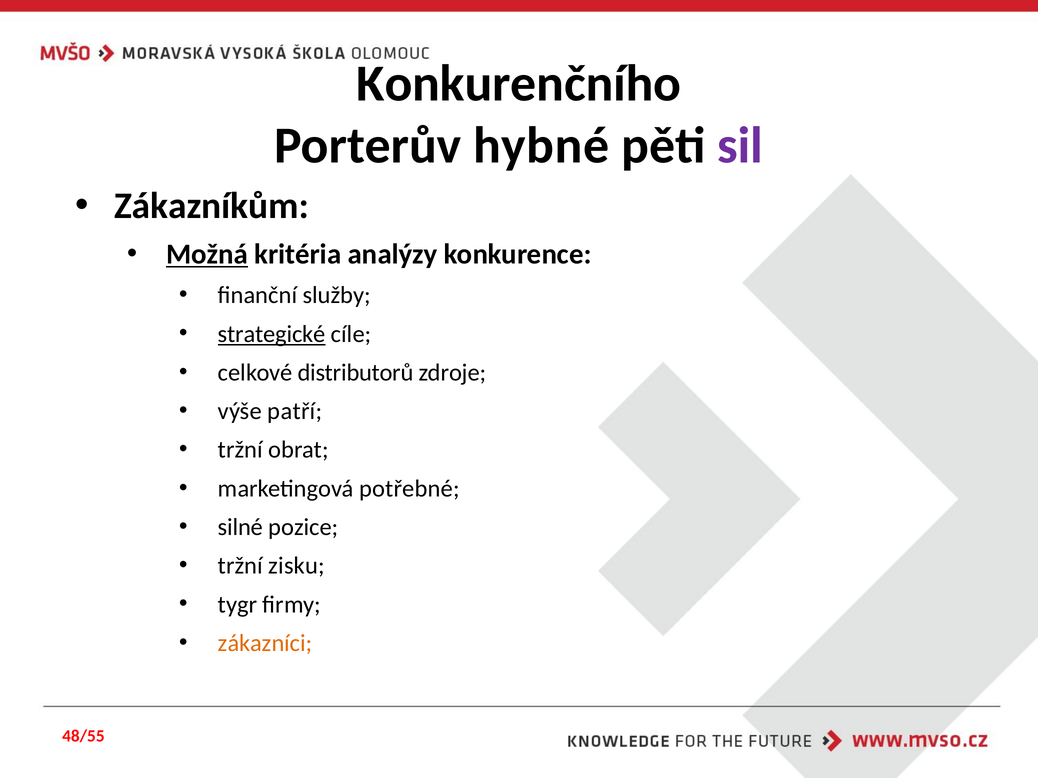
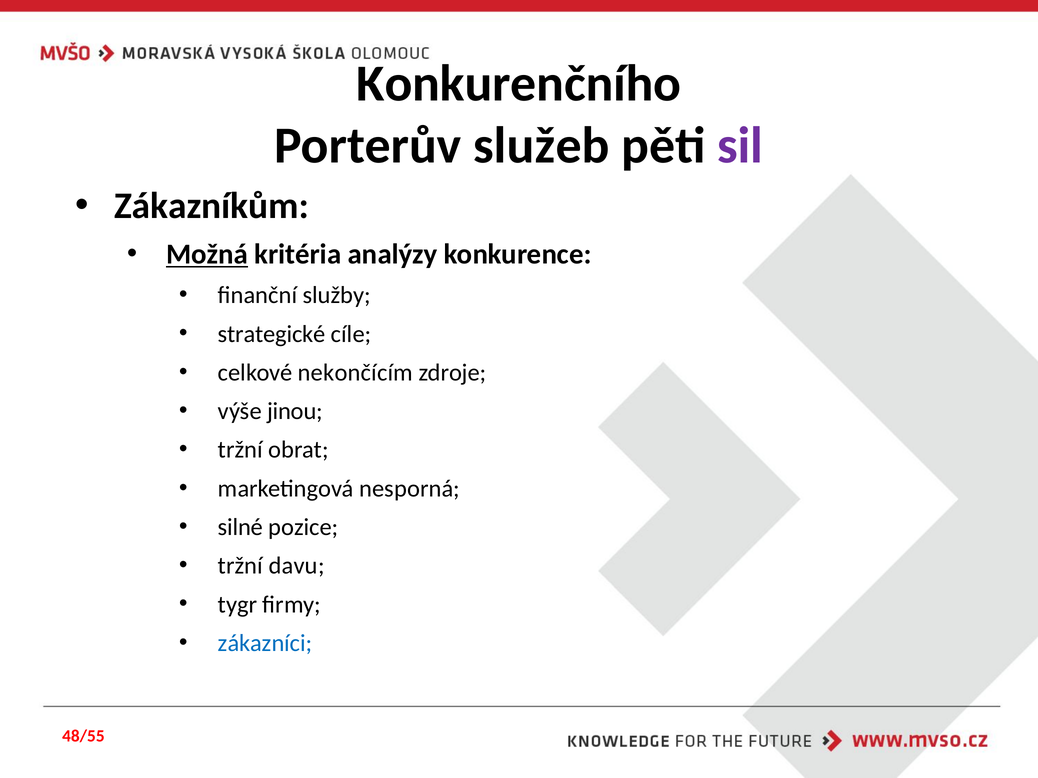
hybné: hybné -> služeb (541, 146)
strategické underline: present -> none (272, 334)
distributorů: distributorů -> nekončícím (355, 373)
patří: patří -> jinou (295, 412)
potřebné: potřebné -> nesporná (410, 489)
zisku: zisku -> davu (297, 566)
zákazníci colour: orange -> blue (265, 643)
